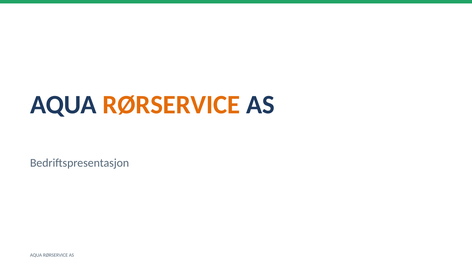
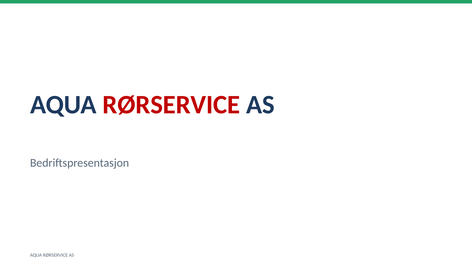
RØRSERVICE colour: orange -> red (171, 105)
